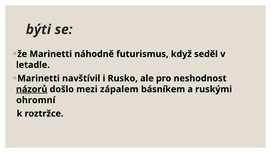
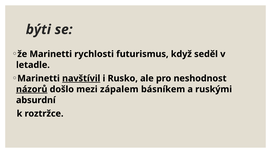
náhodně: náhodně -> rychlosti (94, 54)
navštívil underline: none -> present (81, 78)
ohromní: ohromní -> absurdní (36, 100)
